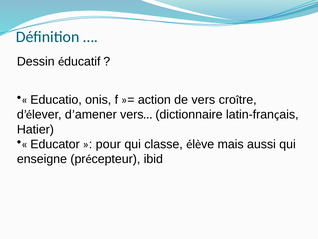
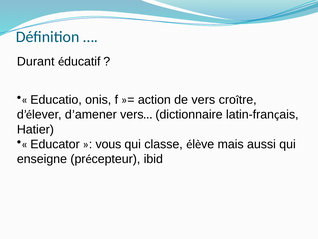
Dessin: Dessin -> Durant (36, 61)
pour: pour -> vous (108, 144)
